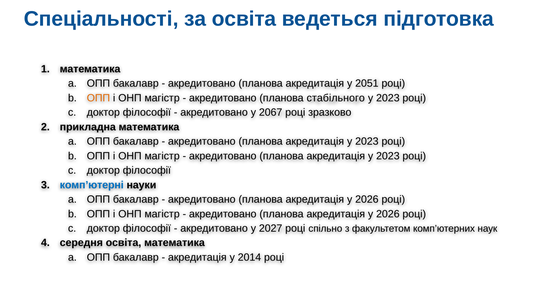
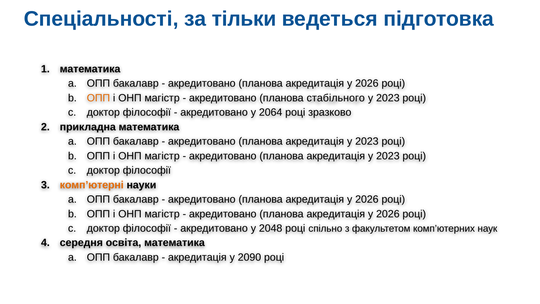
за освіта: освіта -> тільки (244, 19)
2051: 2051 -> 2026 (367, 83)
2067: 2067 -> 2064 (271, 112)
комп’ютерні colour: blue -> orange (92, 185)
2027: 2027 -> 2048 (271, 228)
2014: 2014 -> 2090 (249, 257)
